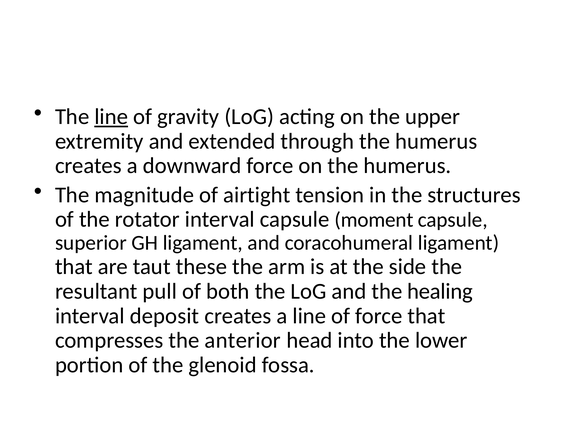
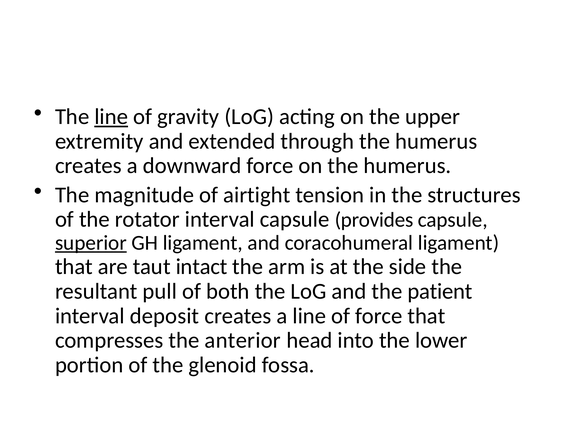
moment: moment -> provides (374, 220)
superior underline: none -> present (91, 243)
these: these -> intact (202, 267)
healing: healing -> patient (440, 291)
